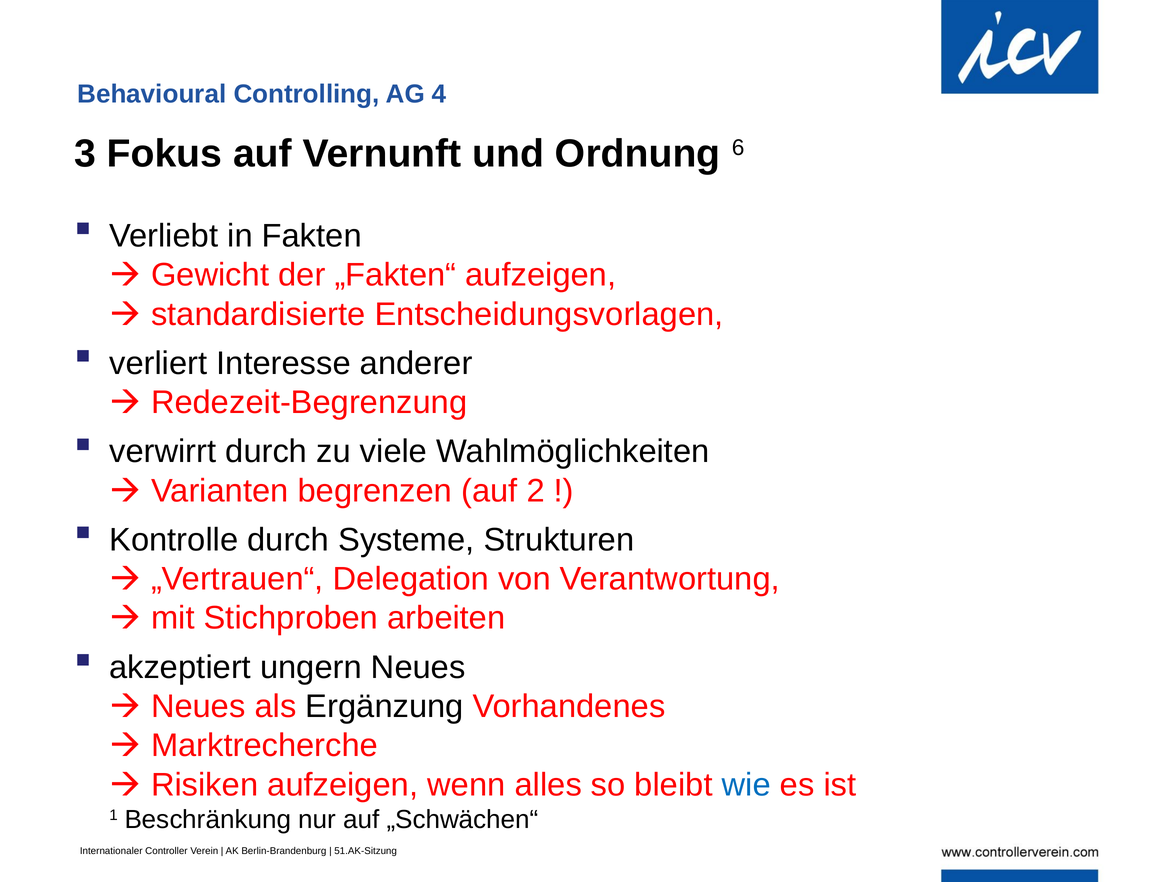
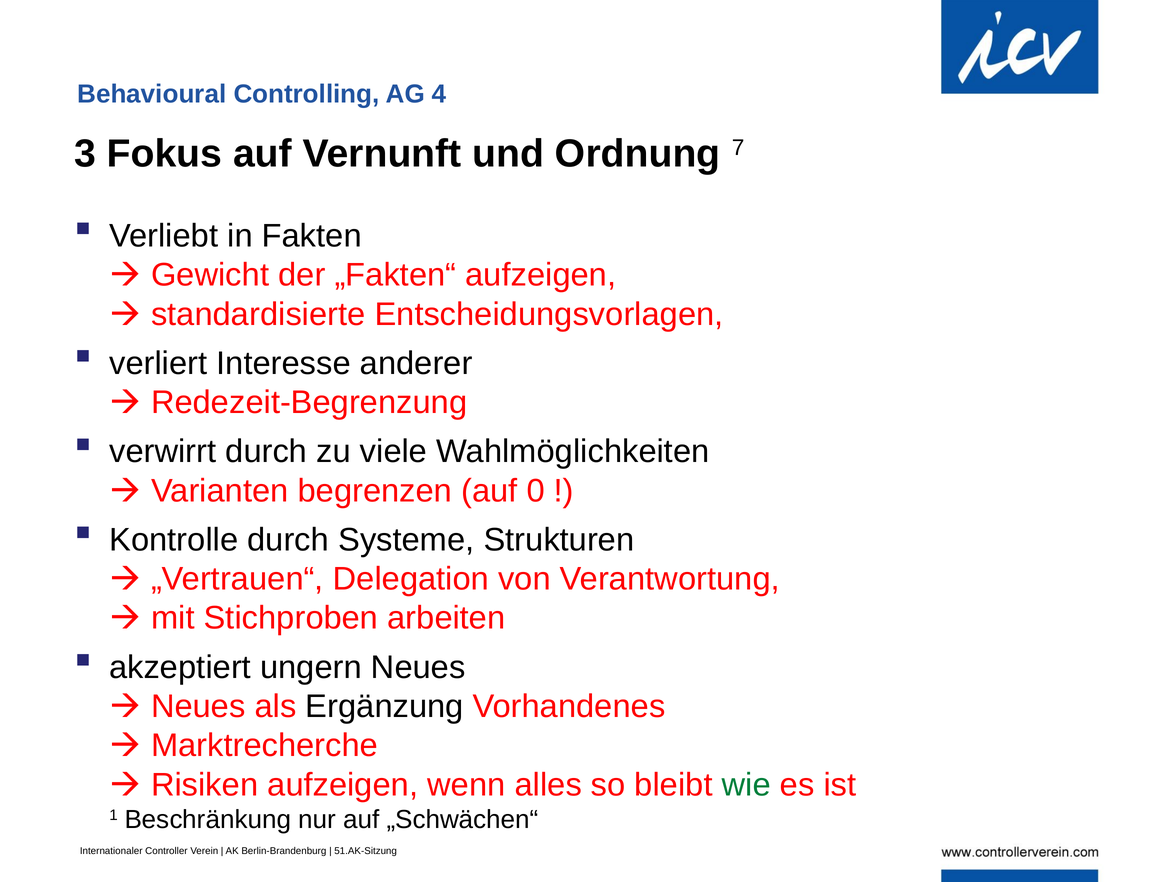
6: 6 -> 7 (738, 148)
2: 2 -> 0 (536, 491)
wie colour: blue -> green (746, 785)
